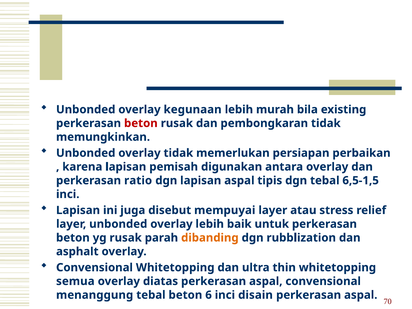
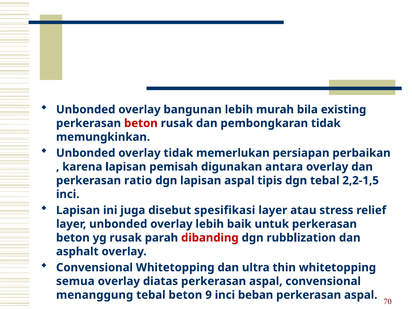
kegunaan: kegunaan -> bangunan (193, 110)
6,5-1,5: 6,5-1,5 -> 2,2-1,5 (361, 181)
mempuyai: mempuyai -> spesifikasi (225, 210)
dibanding colour: orange -> red (210, 238)
6: 6 -> 9 (209, 295)
disain: disain -> beban (256, 295)
